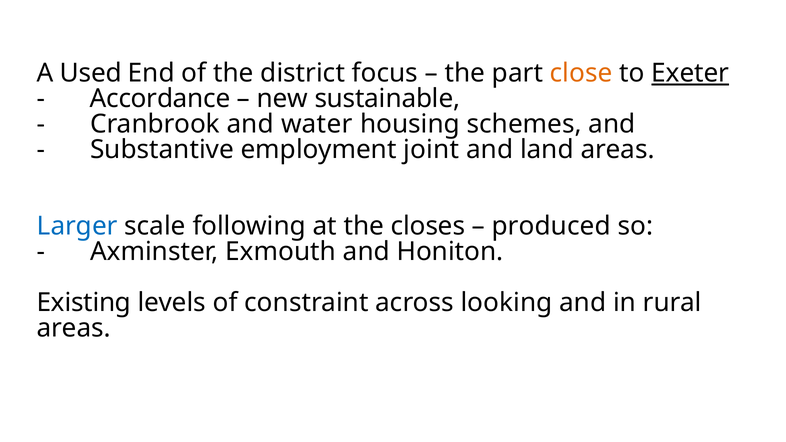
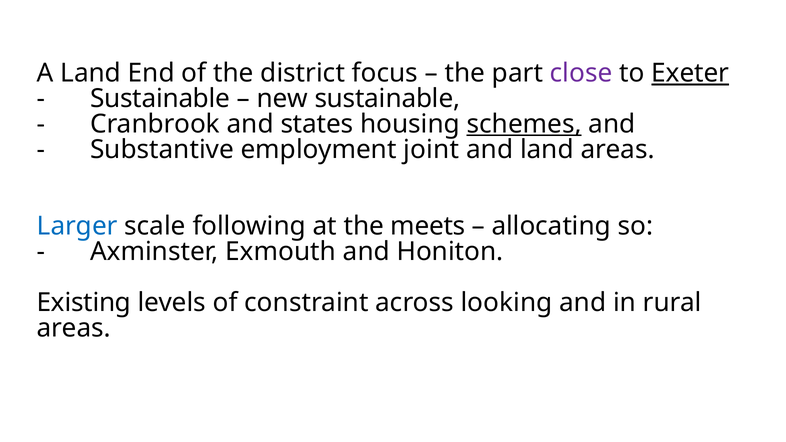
A Used: Used -> Land (91, 73)
close colour: orange -> purple (581, 73)
Accordance: Accordance -> Sustainable (160, 99)
water: water -> states (317, 124)
schemes underline: none -> present (524, 124)
closes: closes -> meets (428, 226)
produced: produced -> allocating (551, 226)
